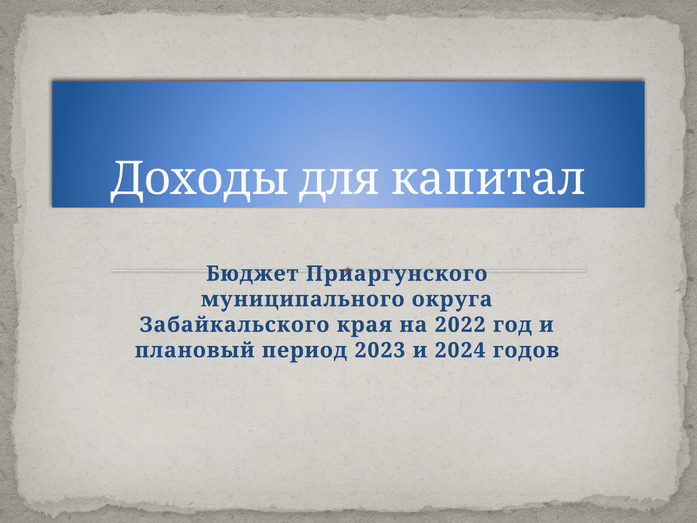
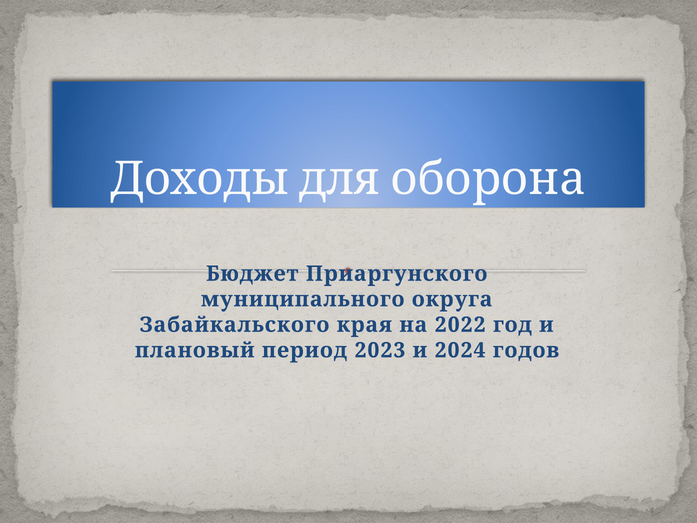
капитал: капитал -> оборона (488, 179)
